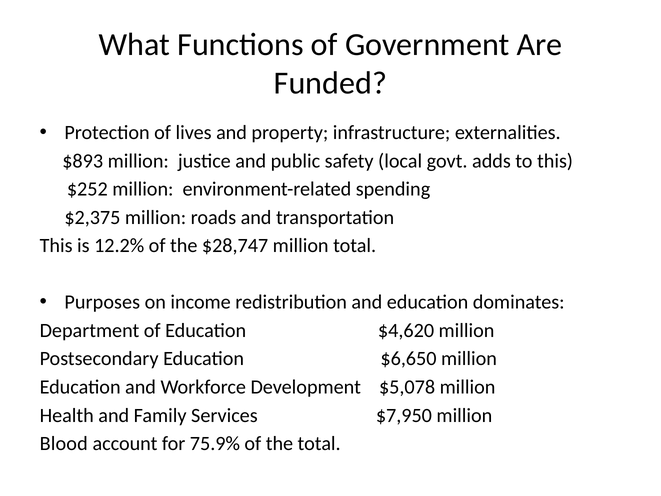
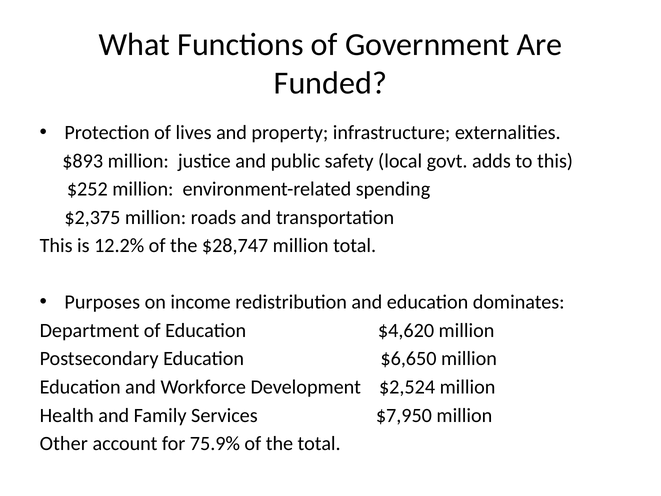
$5,078: $5,078 -> $2,524 (407, 387)
Blood: Blood -> Other (64, 443)
